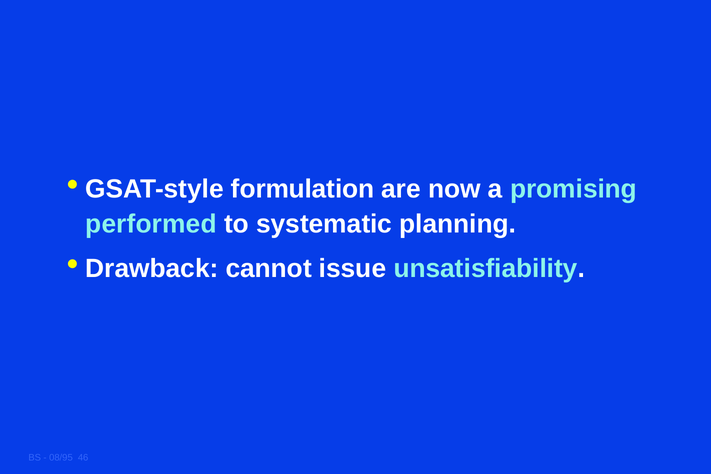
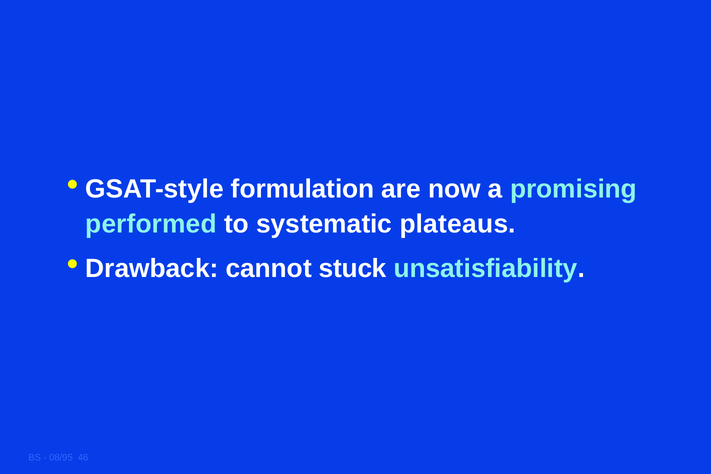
planning: planning -> plateaus (458, 224)
issue: issue -> stuck (353, 269)
